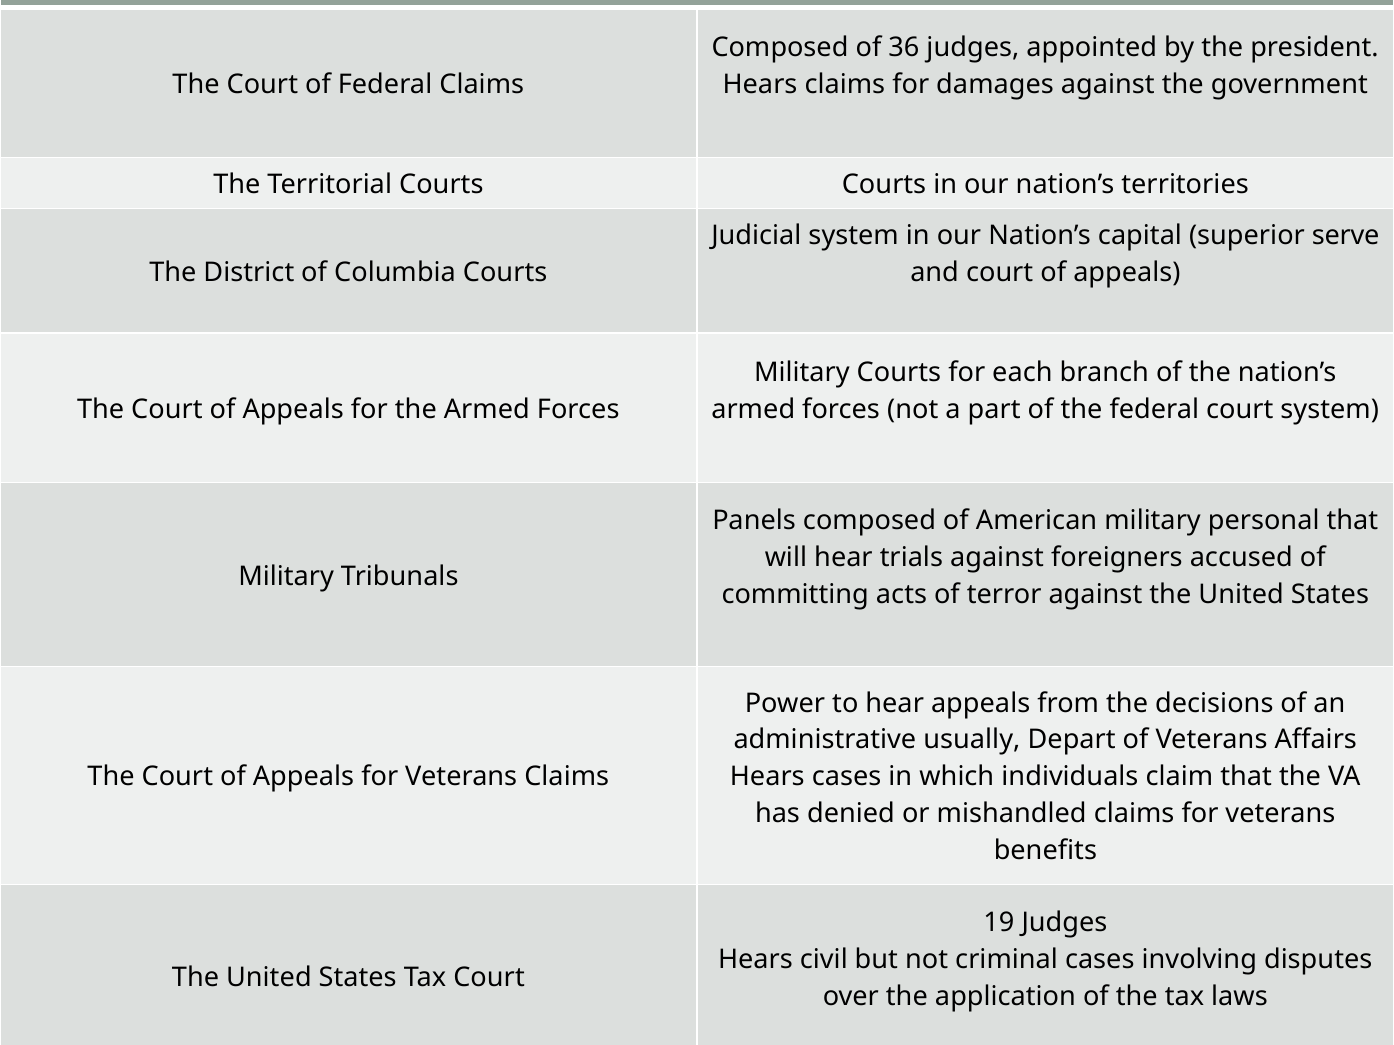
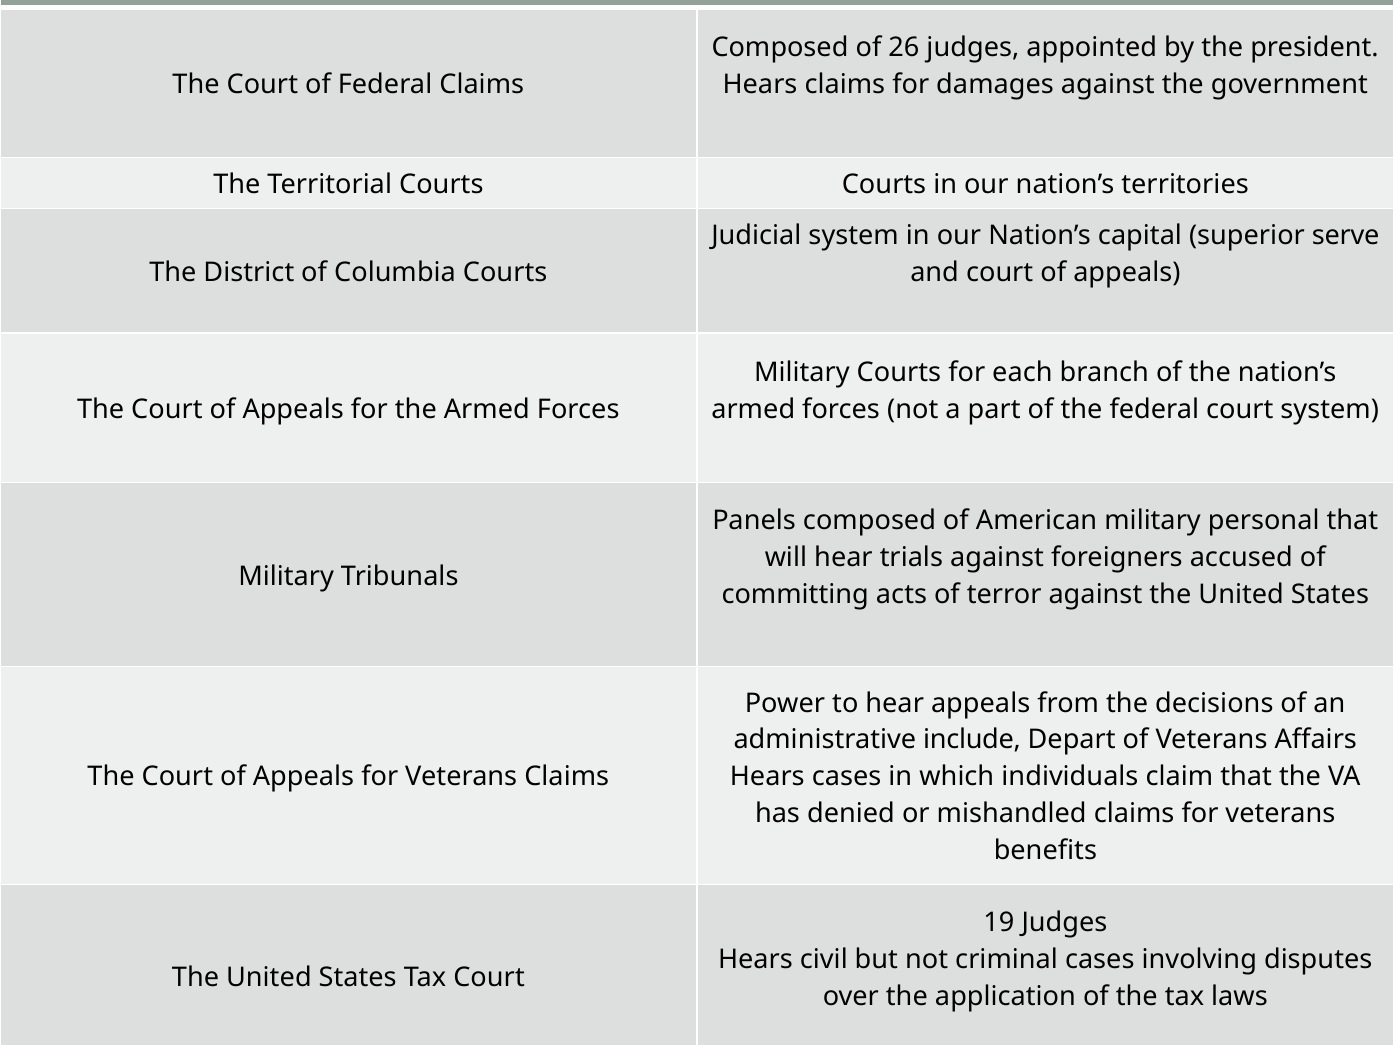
36: 36 -> 26 (904, 47)
usually: usually -> include (972, 740)
